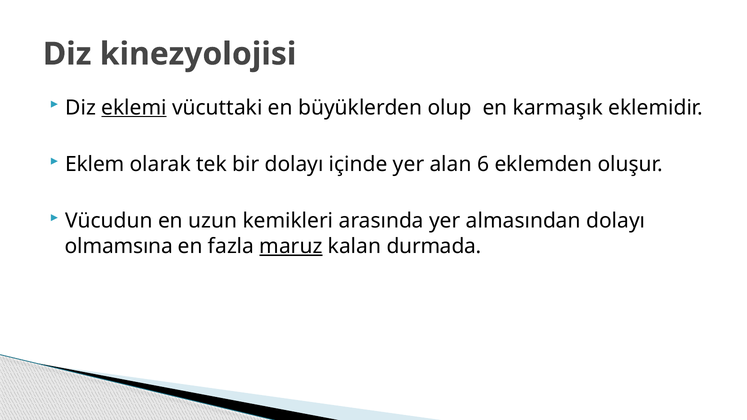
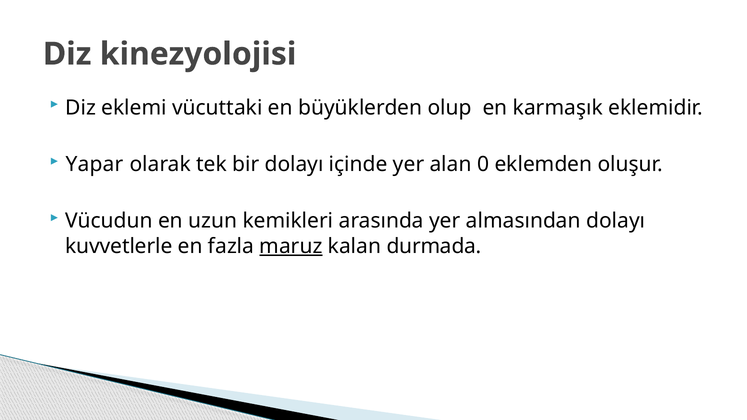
eklemi underline: present -> none (134, 108)
Eklem: Eklem -> Yapar (95, 164)
6: 6 -> 0 (483, 164)
olmamsına: olmamsına -> kuvvetlerle (119, 246)
